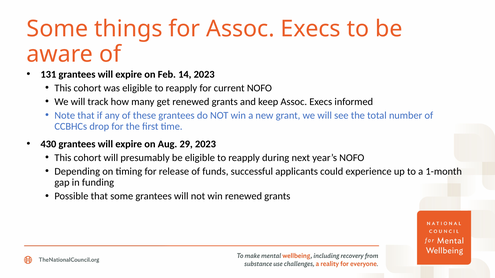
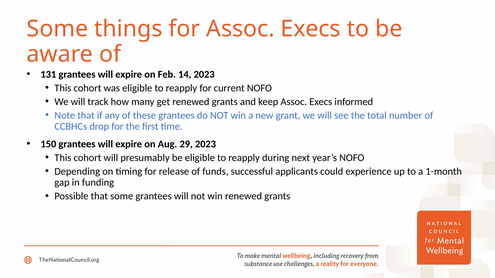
430: 430 -> 150 (48, 144)
